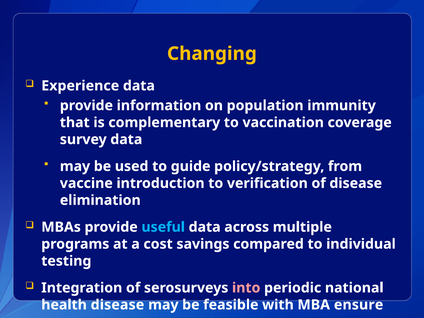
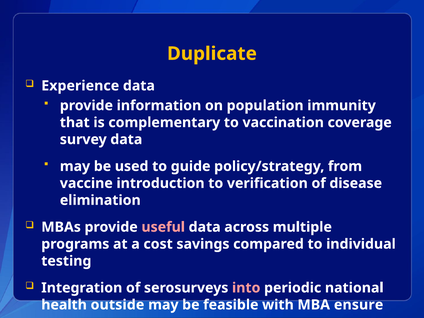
Changing: Changing -> Duplicate (212, 54)
useful colour: light blue -> pink (163, 227)
health disease: disease -> outside (117, 305)
